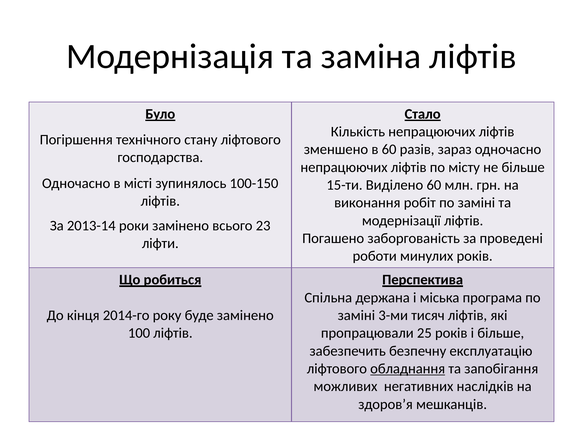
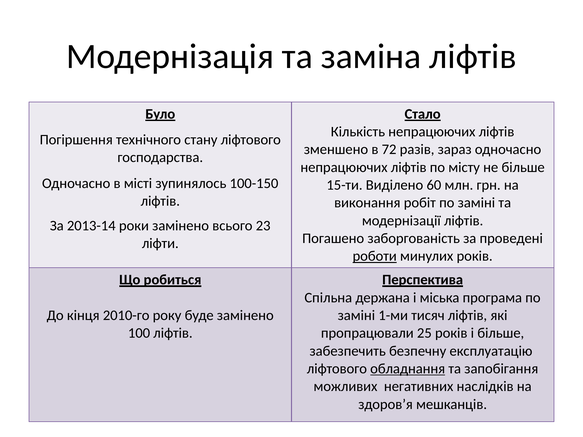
в 60: 60 -> 72 (389, 150)
роботи underline: none -> present (375, 256)
2014-го: 2014-го -> 2010-го (126, 316)
3-ми: 3-ми -> 1-ми (393, 316)
